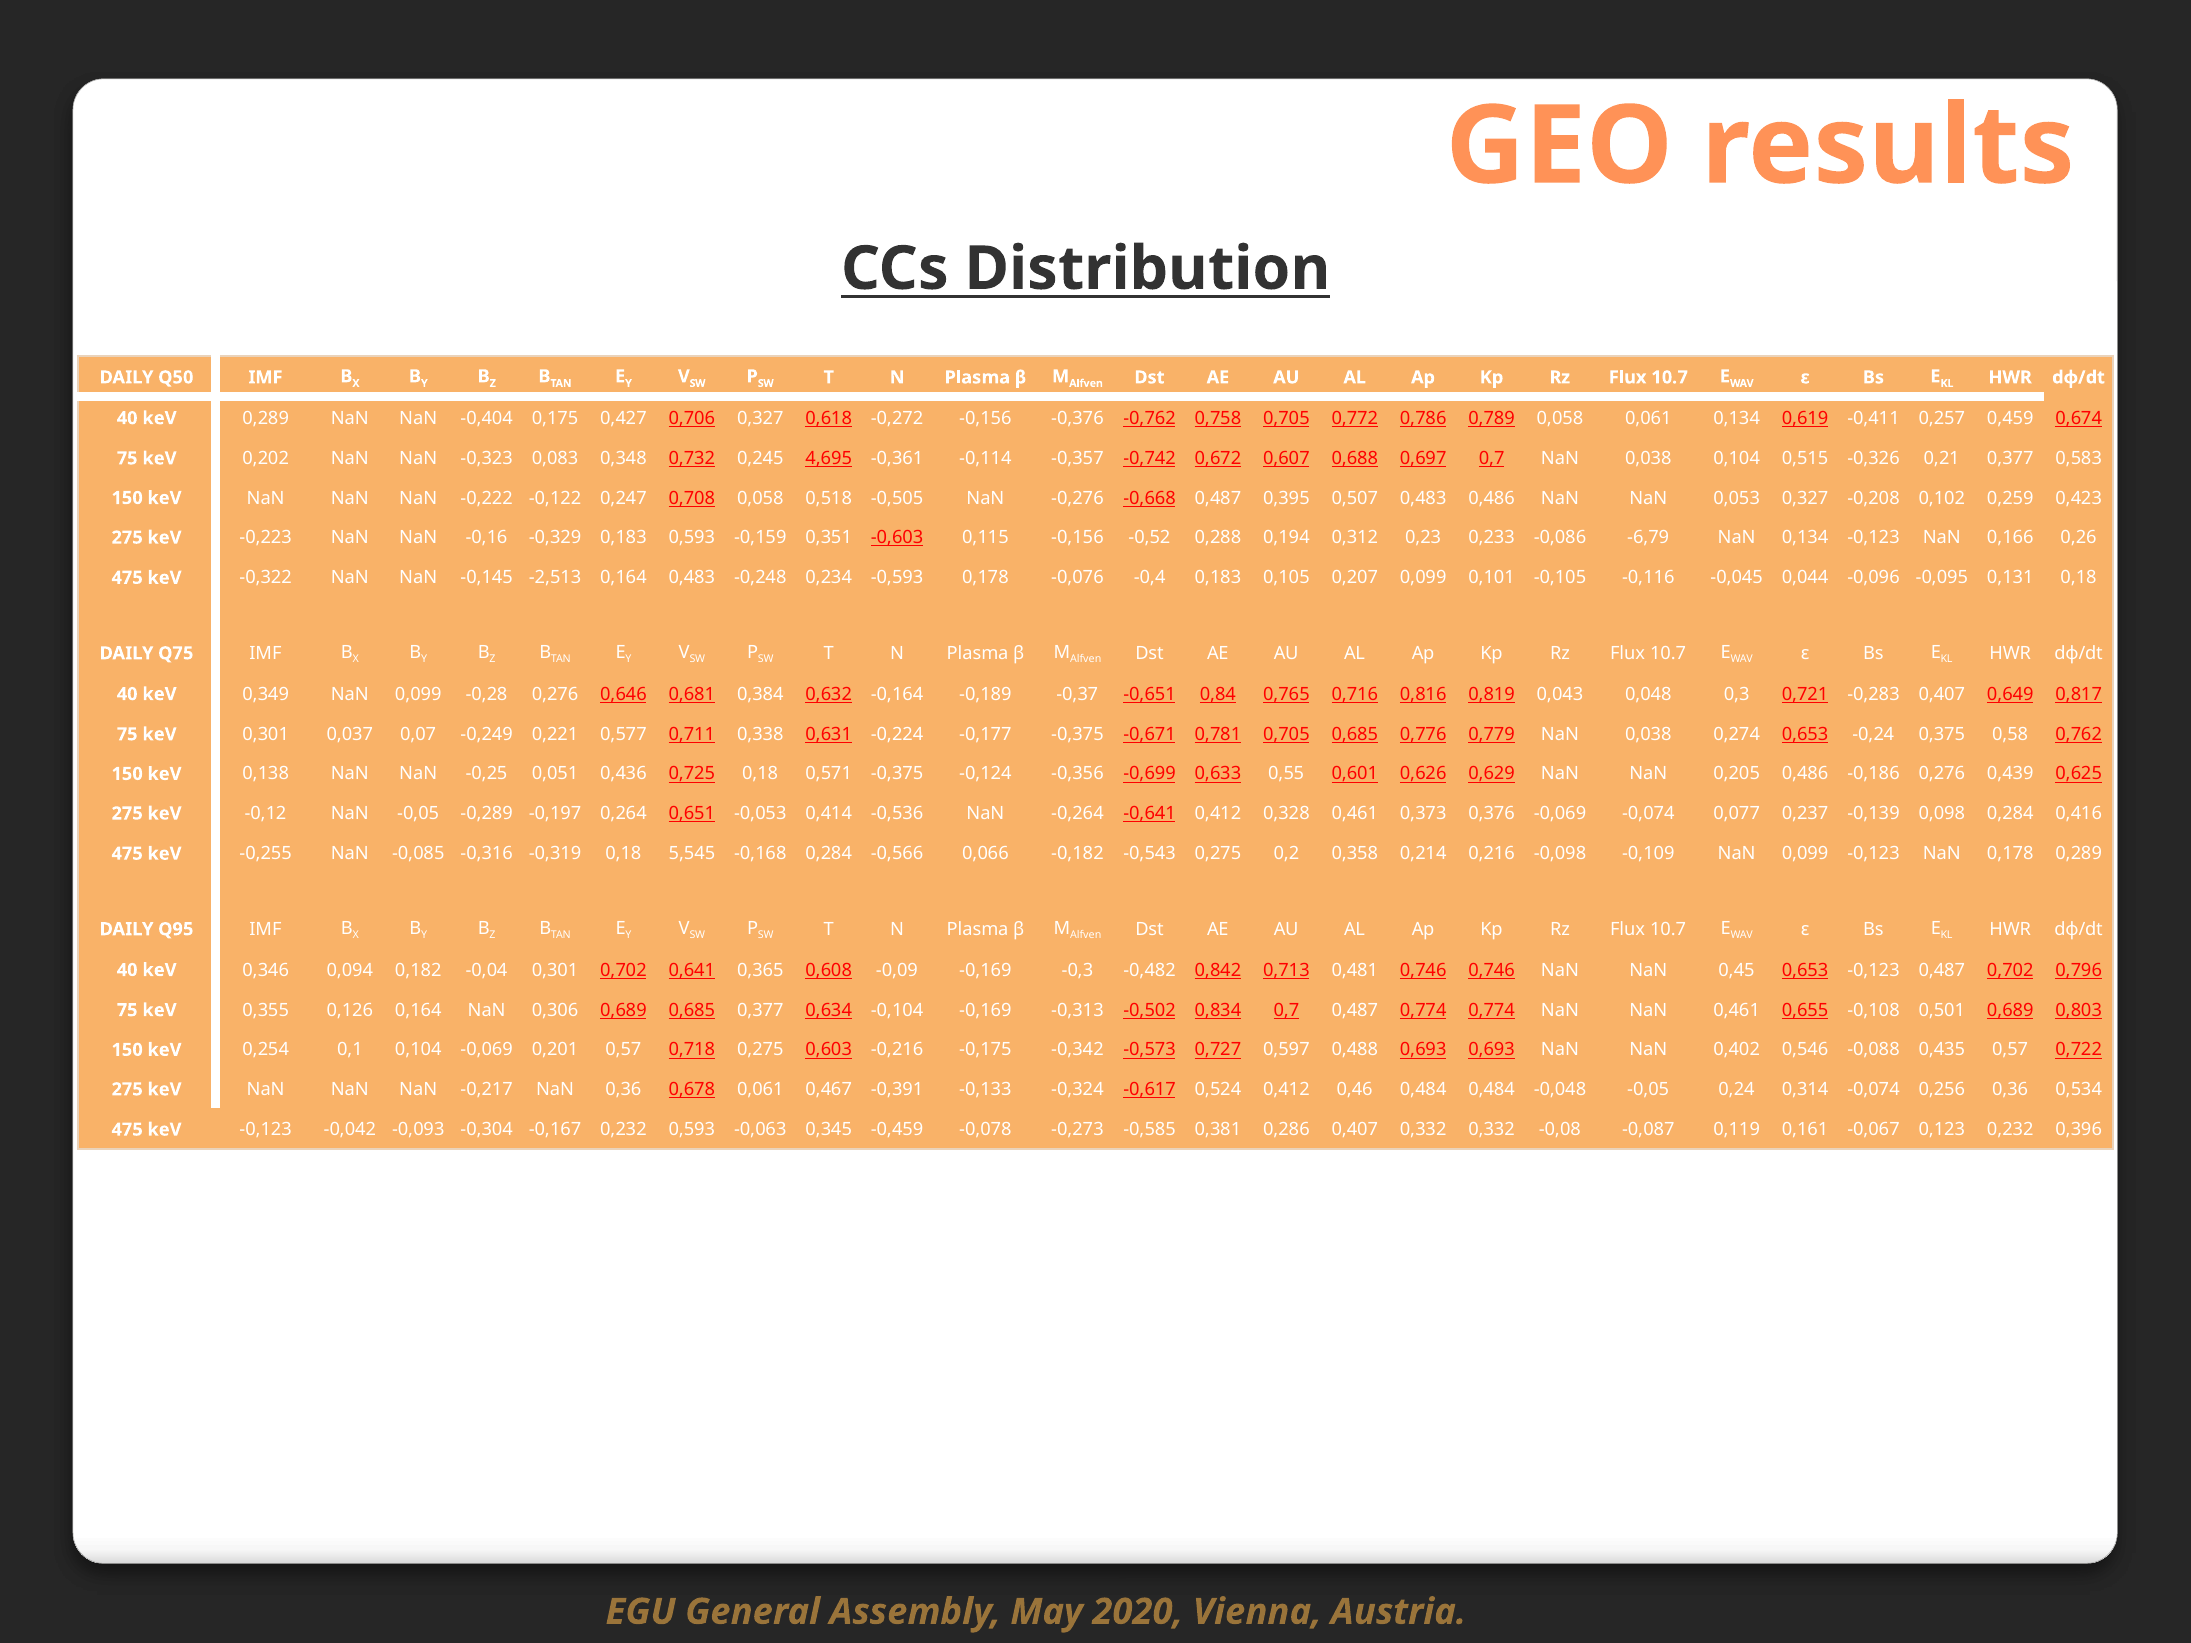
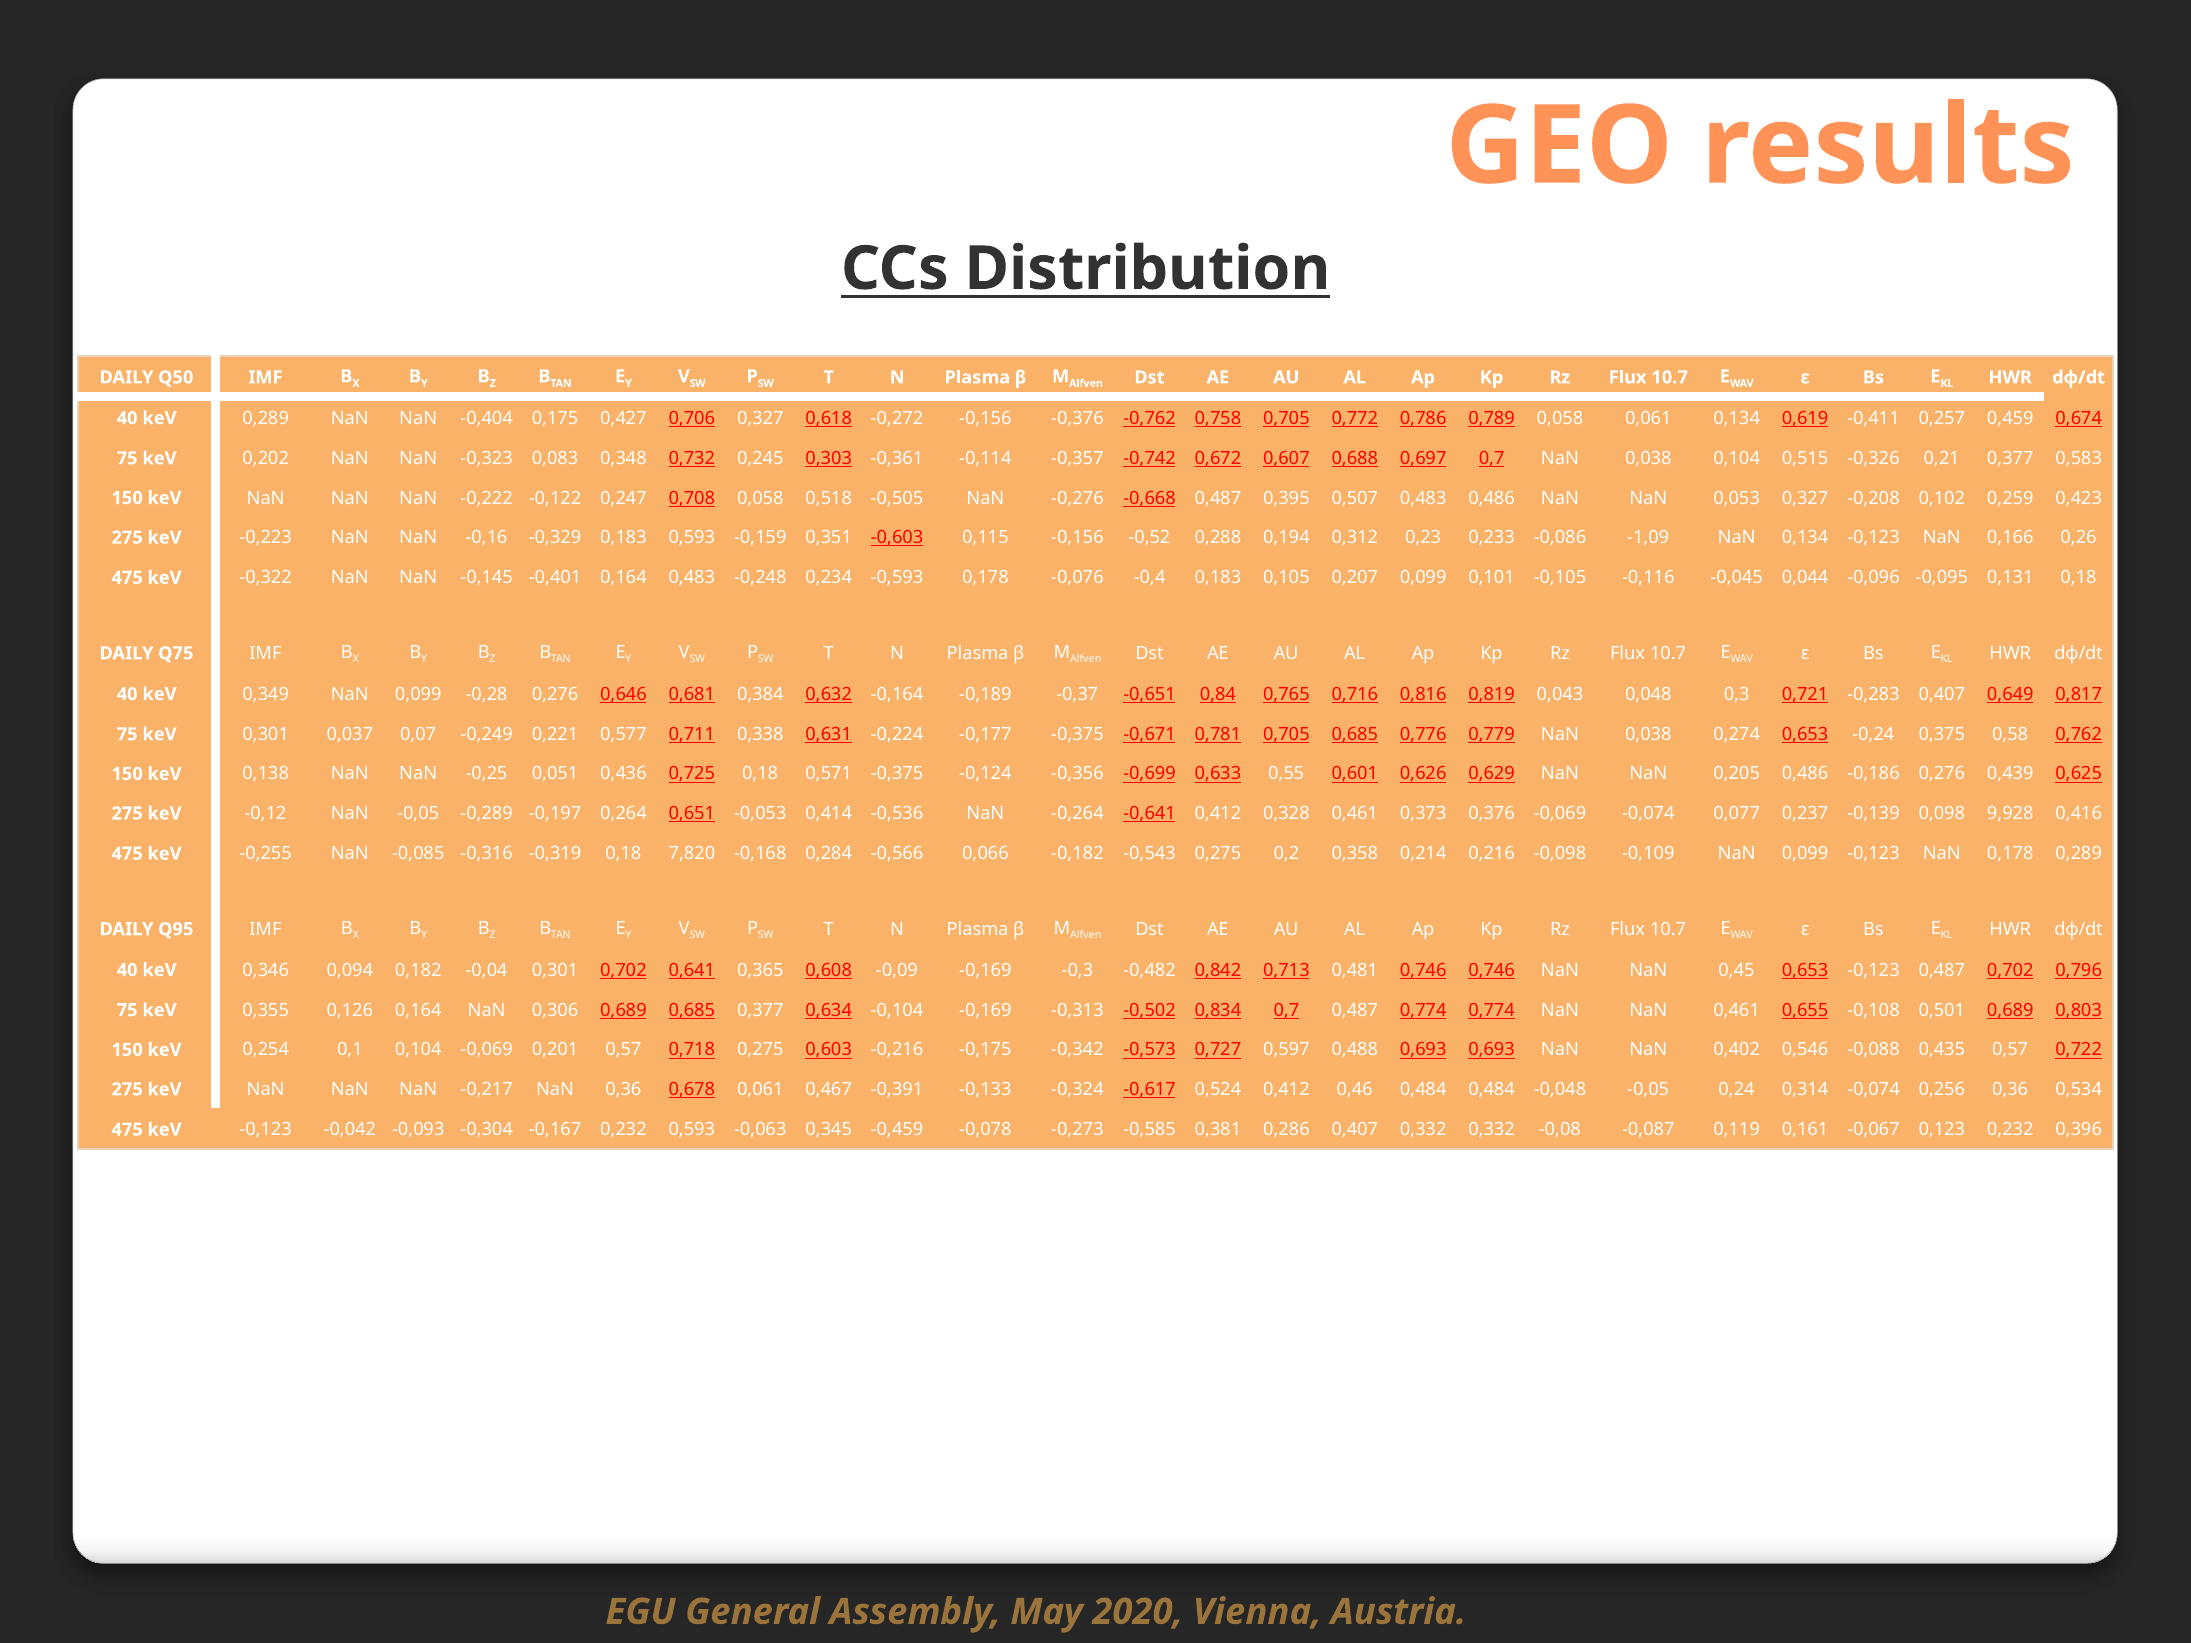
4,695: 4,695 -> 0,303 (829, 458)
-6,79: -6,79 -> -1,09 (1648, 538)
-2,513: -2,513 -> -0,401 (555, 578)
0,098 0,284: 0,284 -> 9,928 (2010, 814)
5,545: 5,545 -> 7,820 (692, 854)
